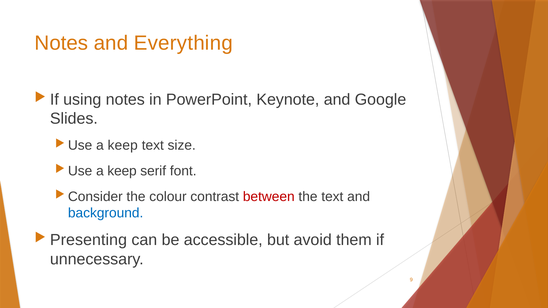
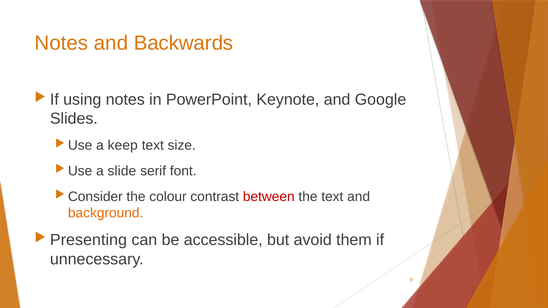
Everything: Everything -> Backwards (184, 43)
keep: keep -> slide (122, 171)
background colour: blue -> orange (106, 213)
